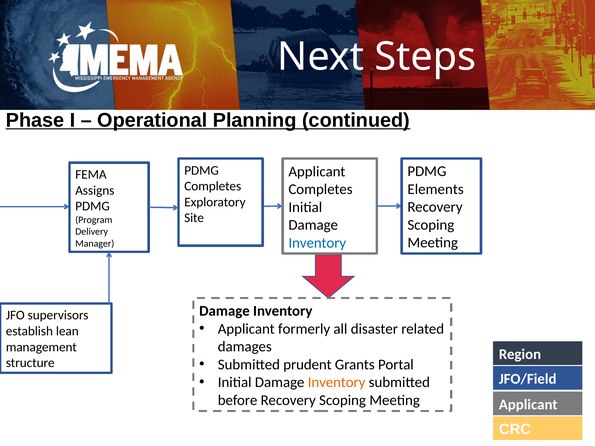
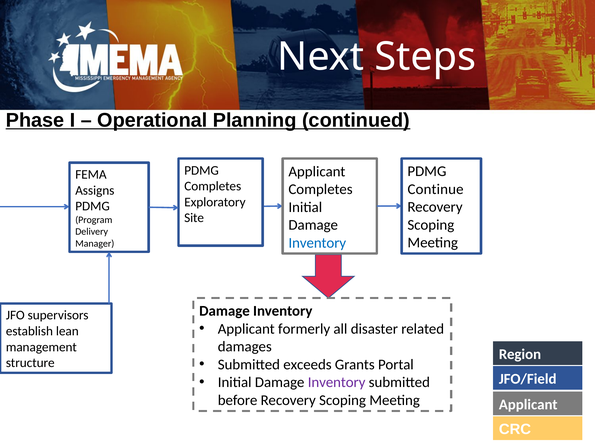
Elements: Elements -> Continue (436, 189)
prudent: prudent -> exceeds (307, 365)
Inventory colour: orange -> purple (337, 382)
